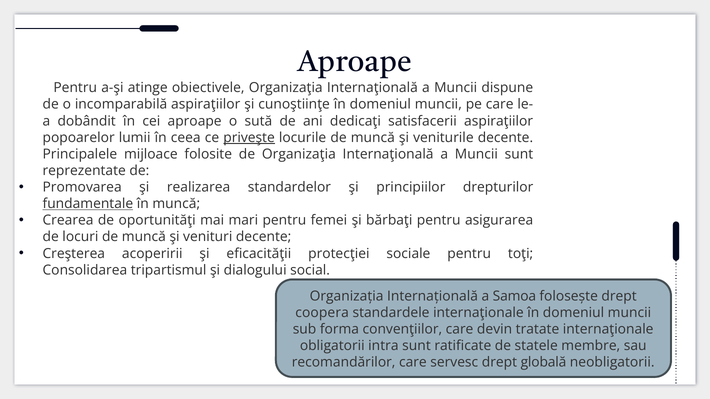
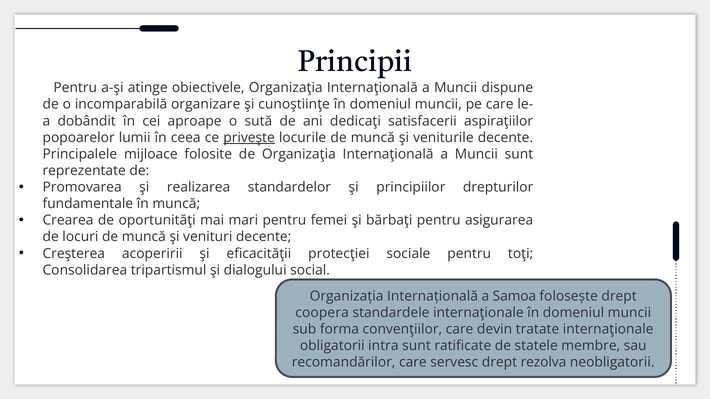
Aproape: Aproape -> Principii (355, 61)
incomparabilă aspiraţiilor: aspiraţiilor -> organizare (206, 105)
fundamentale underline: present -> none (88, 204)
globală: globală -> rezolva (543, 363)
